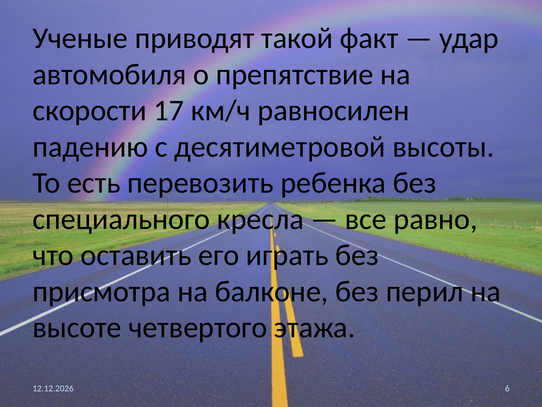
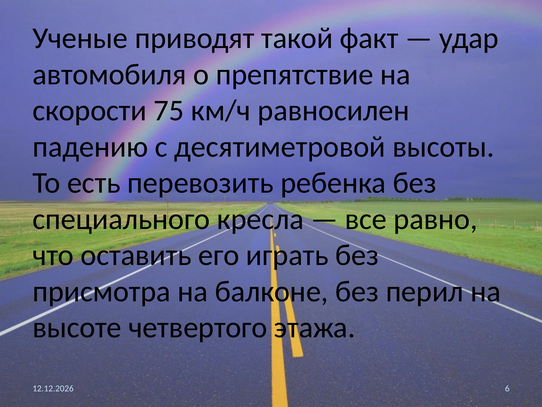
17: 17 -> 75 (169, 111)
